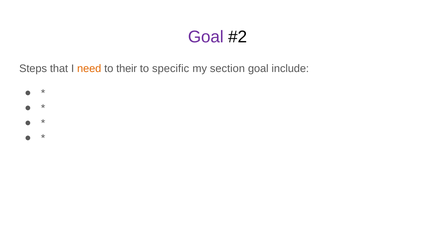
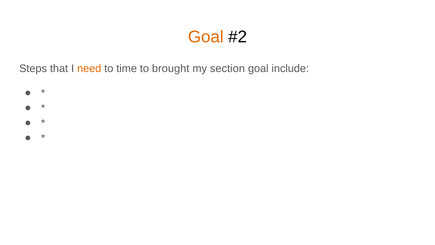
Goal colour: purple -> orange (206, 37)
their: their -> time (127, 68)
specific: specific -> brought (171, 68)
